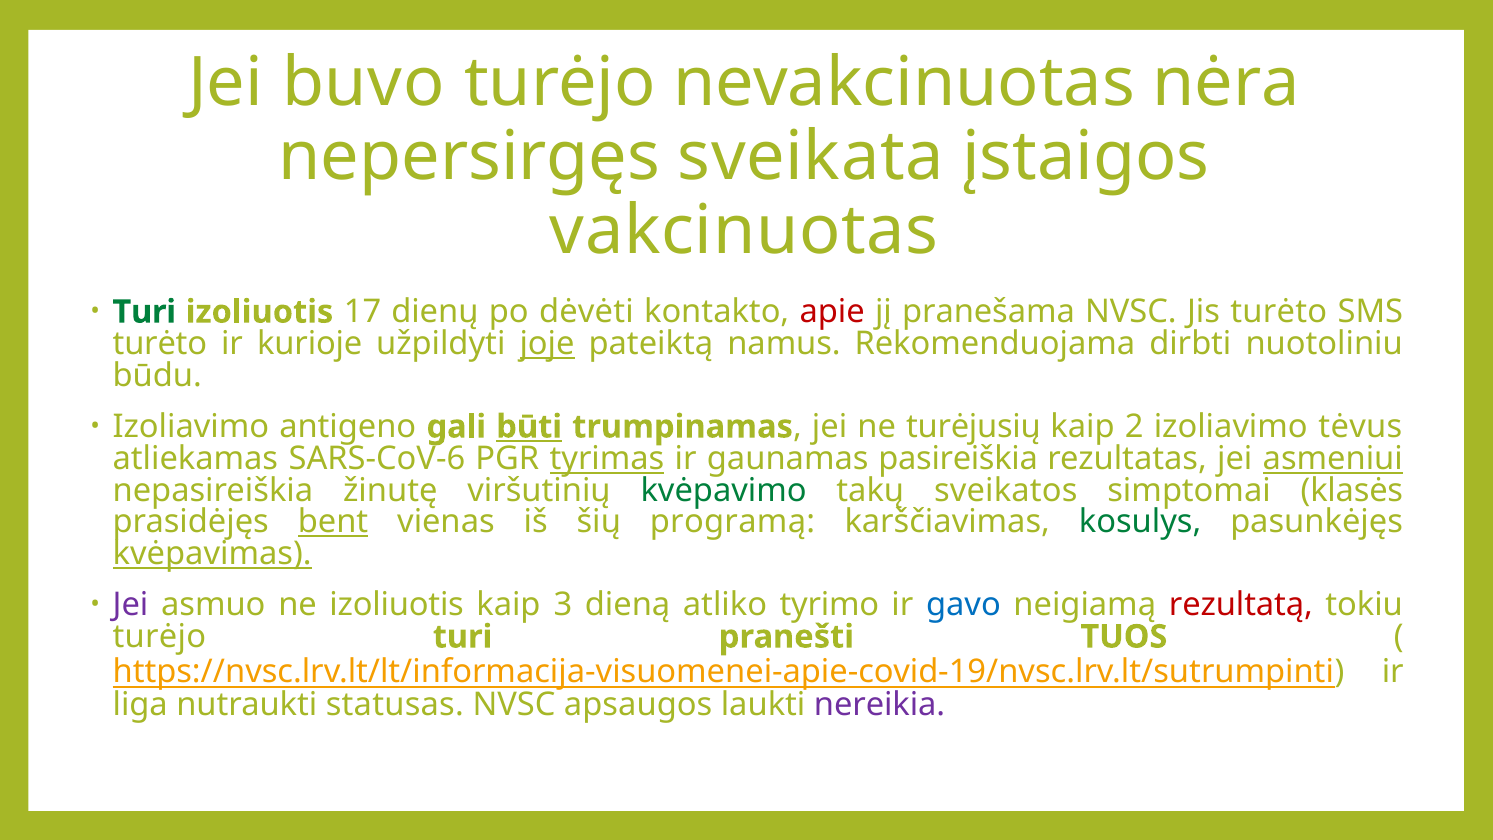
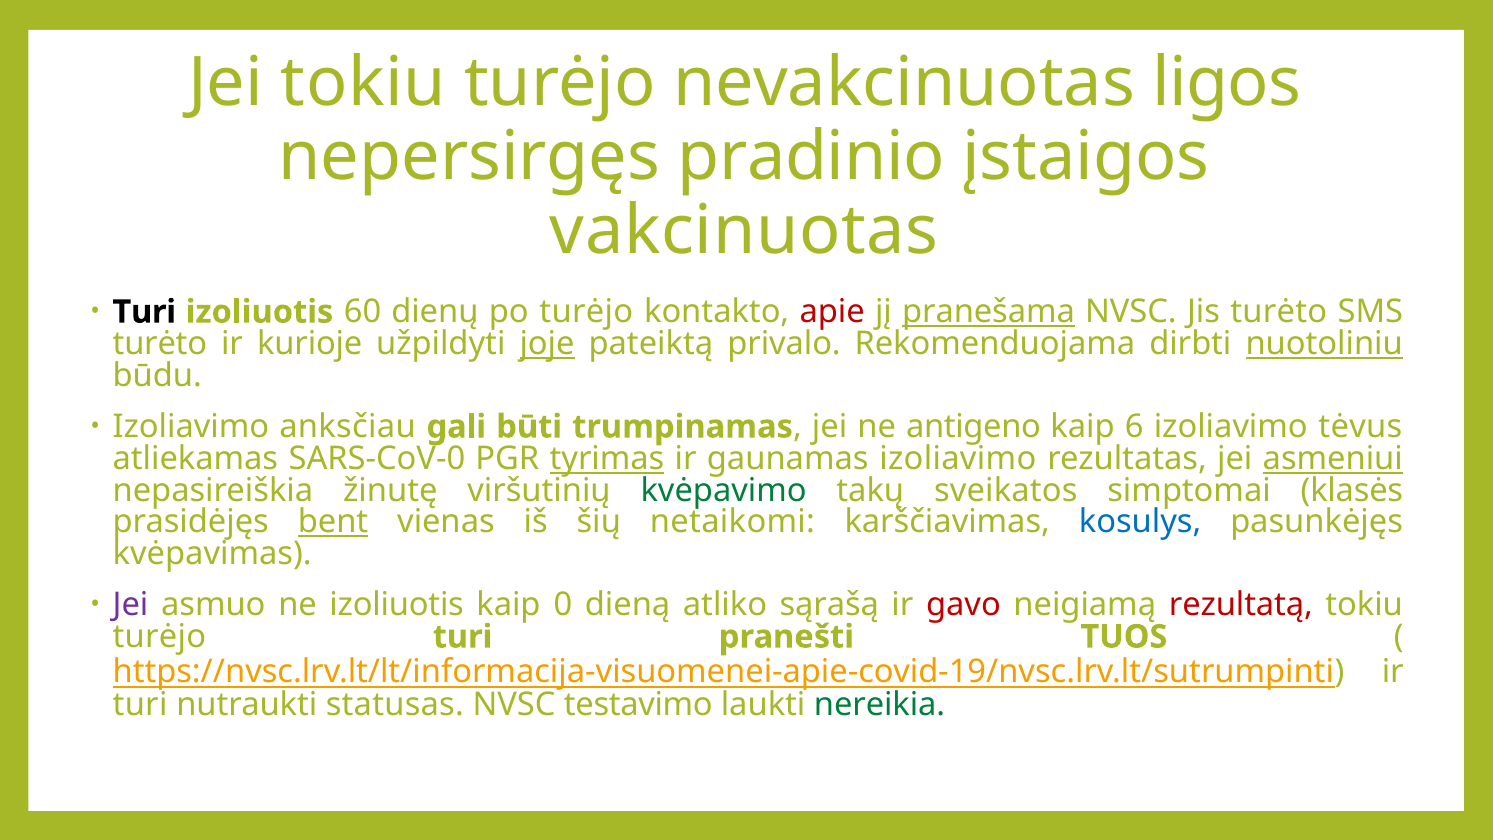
Jei buvo: buvo -> tokiu (363, 83)
nėra: nėra -> ligos (1227, 83)
sveikata: sveikata -> pradinio (811, 157)
Turi colour: green -> black (144, 312)
17: 17 -> 60 (363, 312)
po dėvėti: dėvėti -> turėjo (586, 312)
pranešama underline: none -> present (988, 312)
namus: namus -> privalo (784, 344)
nuotoliniu underline: none -> present (1324, 344)
antigeno: antigeno -> anksčiau (348, 427)
būti underline: present -> none (529, 427)
turėjusių: turėjusių -> antigeno (973, 427)
2: 2 -> 6 (1134, 427)
SARS-CoV-6: SARS-CoV-6 -> SARS-CoV-0 (377, 458)
gaunamas pasireiškia: pasireiškia -> izoliavimo (958, 458)
programą: programą -> netaikomi (732, 522)
kosulys colour: green -> blue (1140, 522)
kvėpavimas underline: present -> none (212, 554)
3: 3 -> 0 (563, 605)
tyrimo: tyrimo -> sąrašą (829, 605)
gavo colour: blue -> red (963, 605)
liga: liga -> turi (140, 704)
apsaugos: apsaugos -> testavimo (638, 704)
nereikia colour: purple -> green (880, 704)
